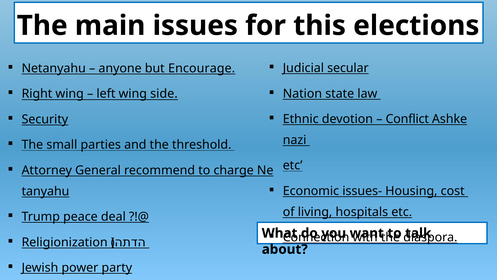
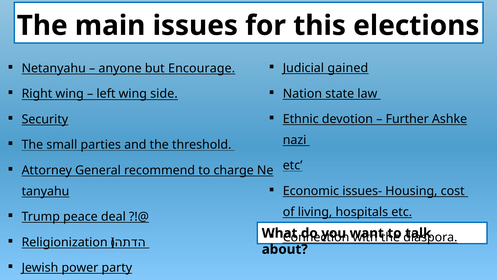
secular: secular -> gained (348, 68)
Conflict: Conflict -> Further (407, 119)
